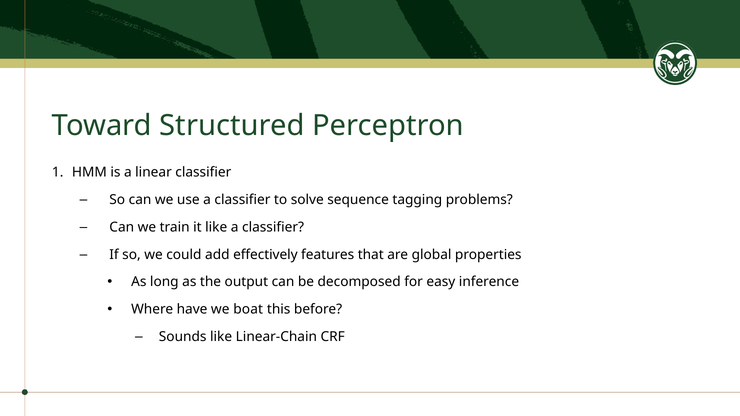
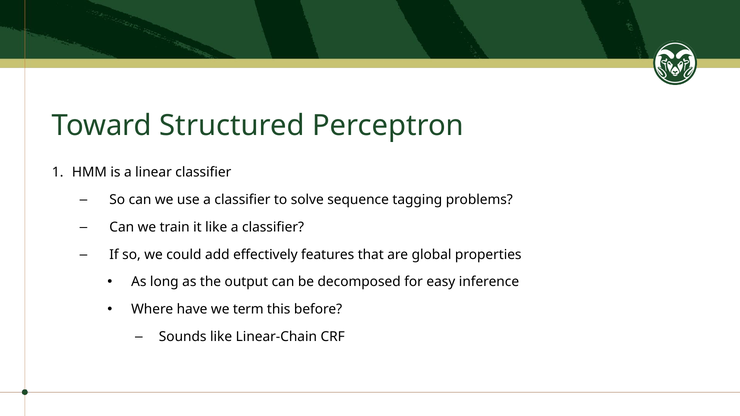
boat: boat -> term (248, 310)
